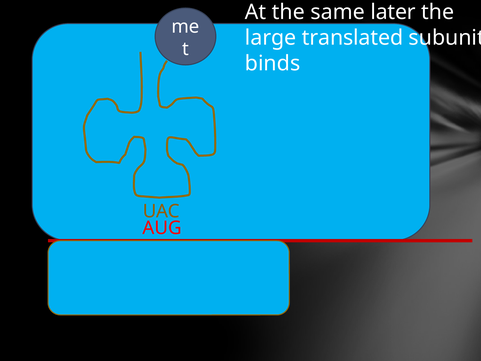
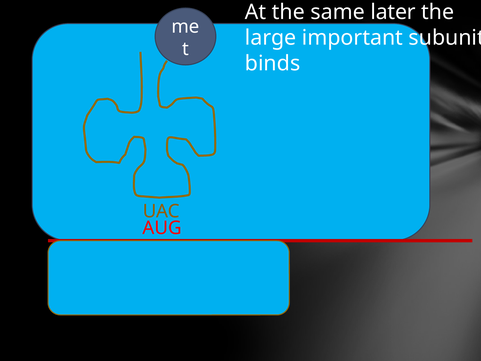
translated: translated -> important (352, 38)
